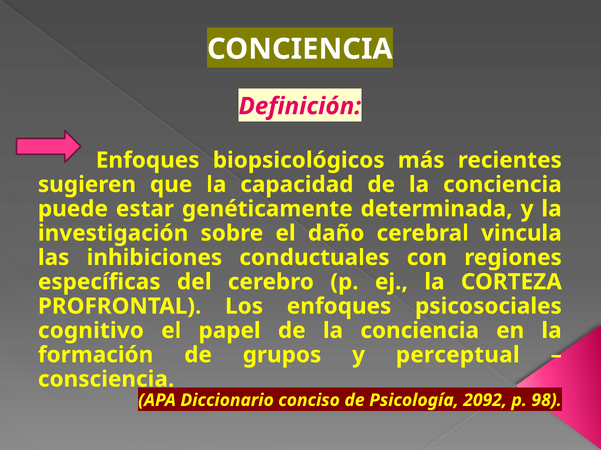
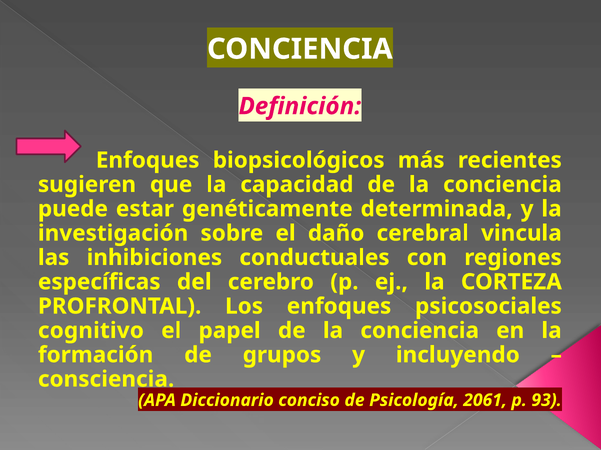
perceptual: perceptual -> incluyendo (458, 355)
2092: 2092 -> 2061 (485, 401)
98: 98 -> 93 (547, 401)
